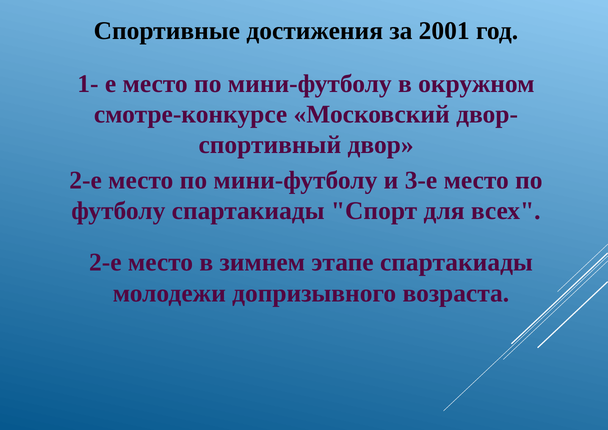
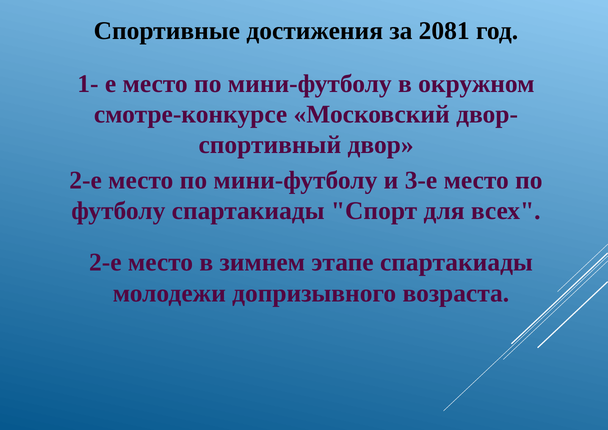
2001: 2001 -> 2081 (444, 31)
